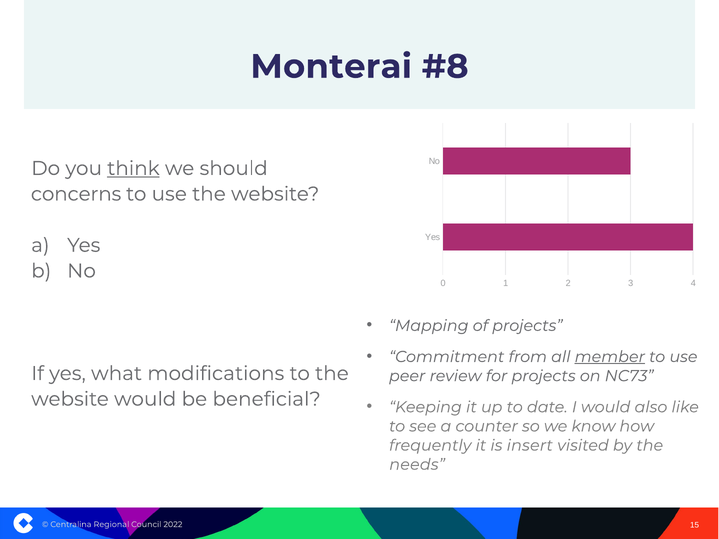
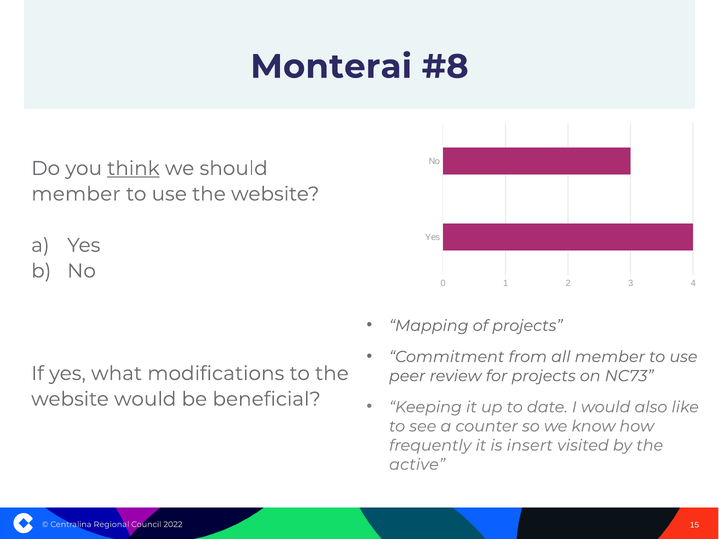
concerns: concerns -> member (76, 194)
member underline: present -> none (610, 357)
needs: needs -> active (417, 465)
